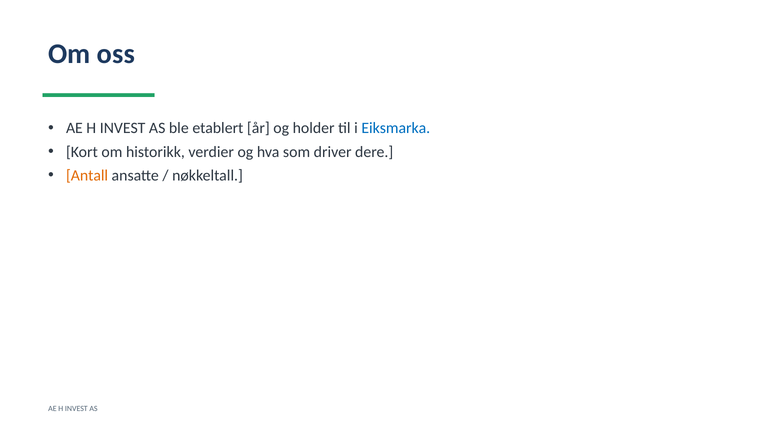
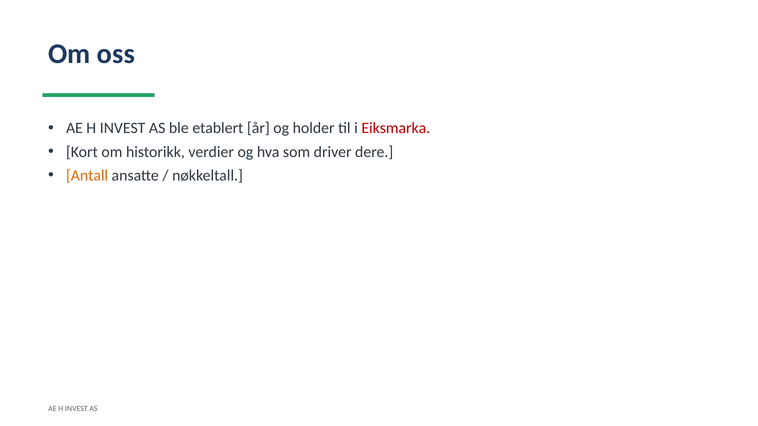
Eiksmarka colour: blue -> red (396, 128)
